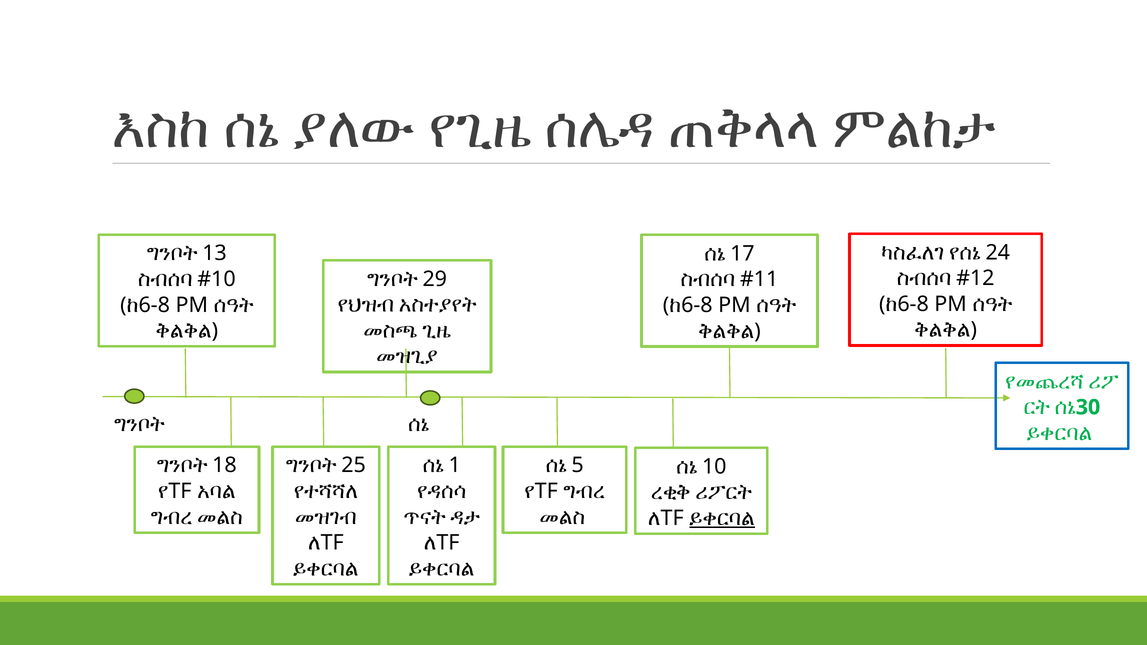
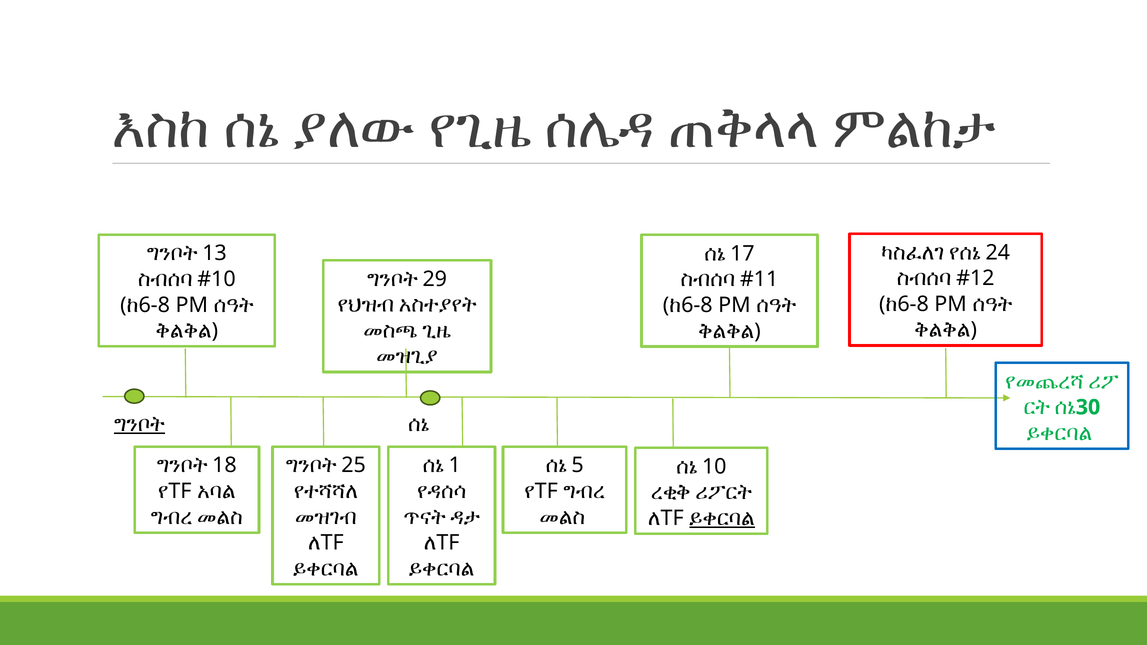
ግንቦት underline: none -> present (139, 424)
